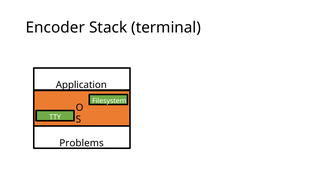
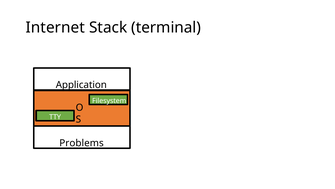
Encoder: Encoder -> Internet (55, 27)
